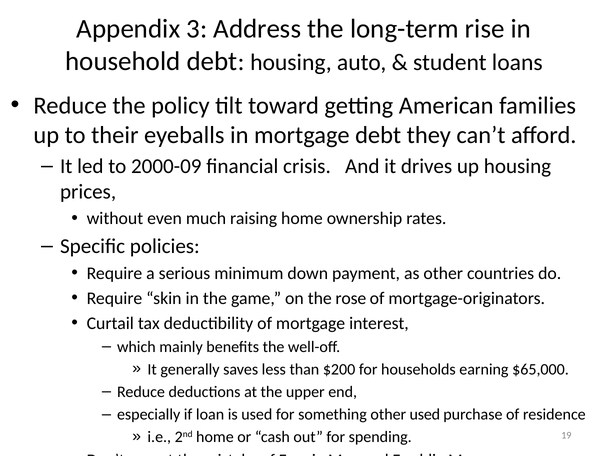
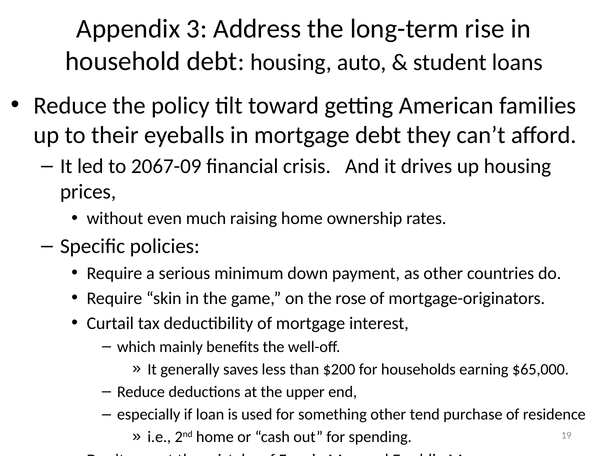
2000-09: 2000-09 -> 2067-09 (166, 166)
other used: used -> tend (425, 414)
